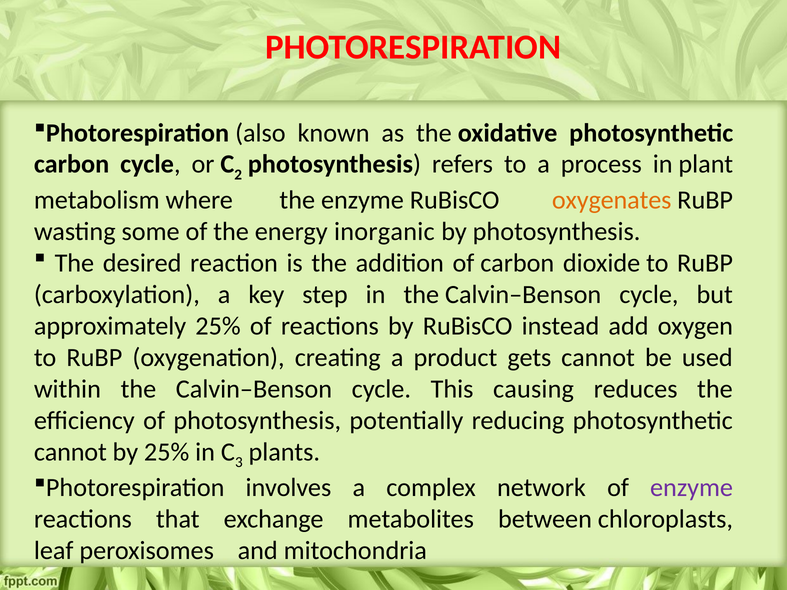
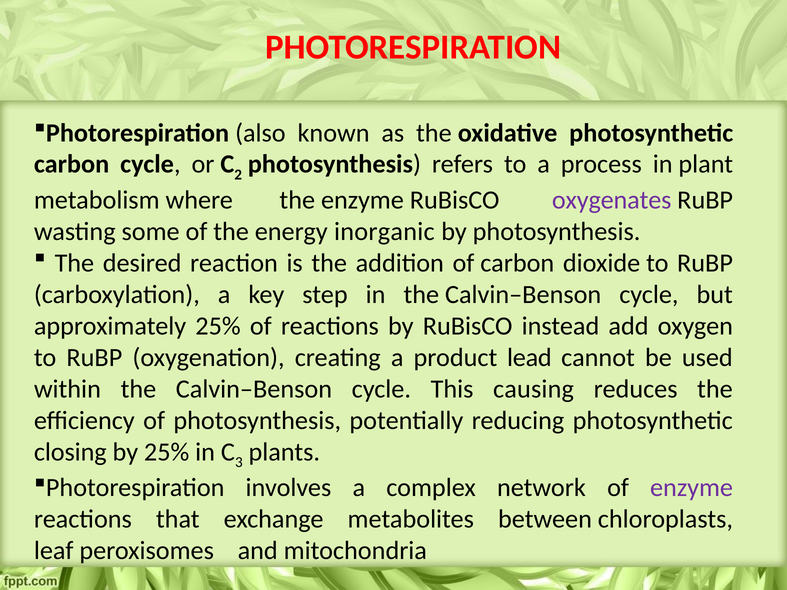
oxygenates colour: orange -> purple (612, 200)
gets: gets -> lead (529, 358)
cannot: cannot -> closing (70, 452)
